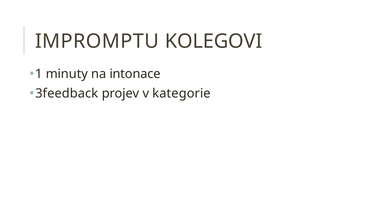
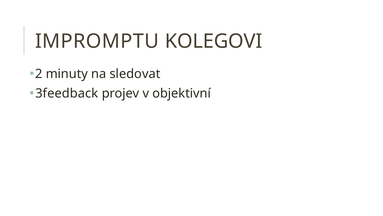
1: 1 -> 2 (39, 74)
intonace: intonace -> sledovat (135, 74)
kategorie: kategorie -> objektivní (182, 93)
